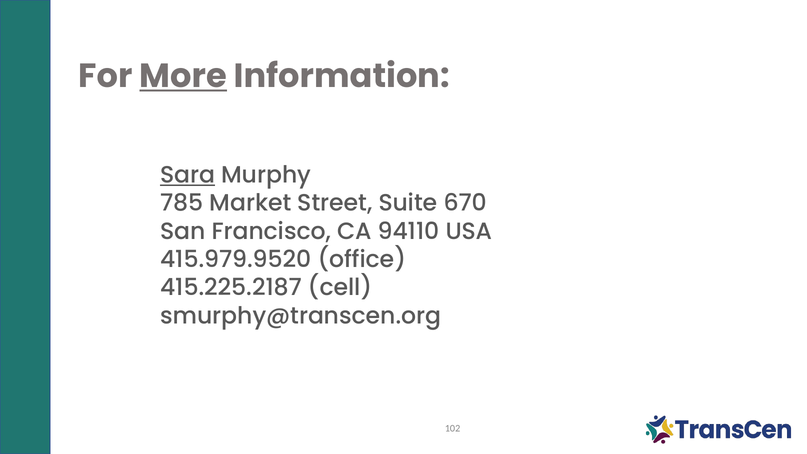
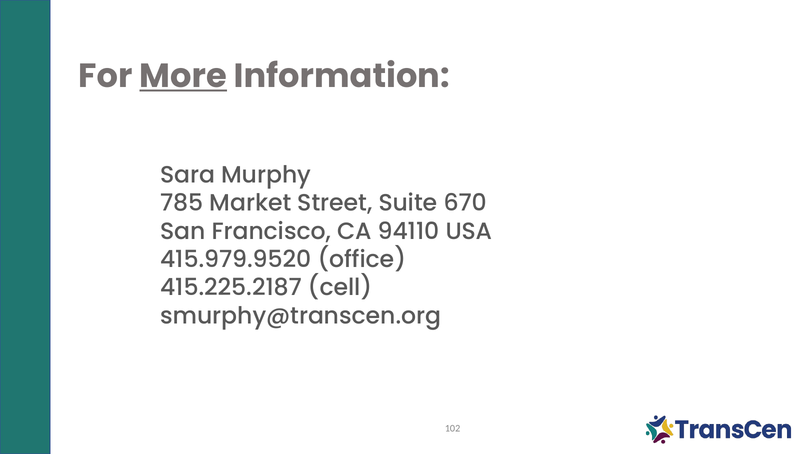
Sara underline: present -> none (188, 175)
